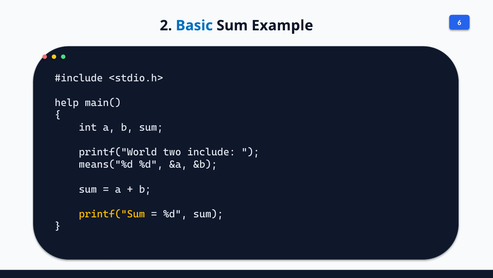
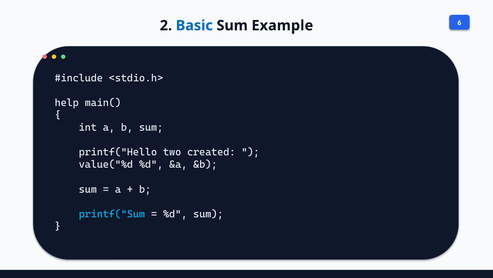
printf("World: printf("World -> printf("Hello (118, 152)
include: include -> created (211, 152)
means("%d: means("%d -> value("%d (106, 164)
printf("Sum colour: yellow -> light blue (112, 213)
